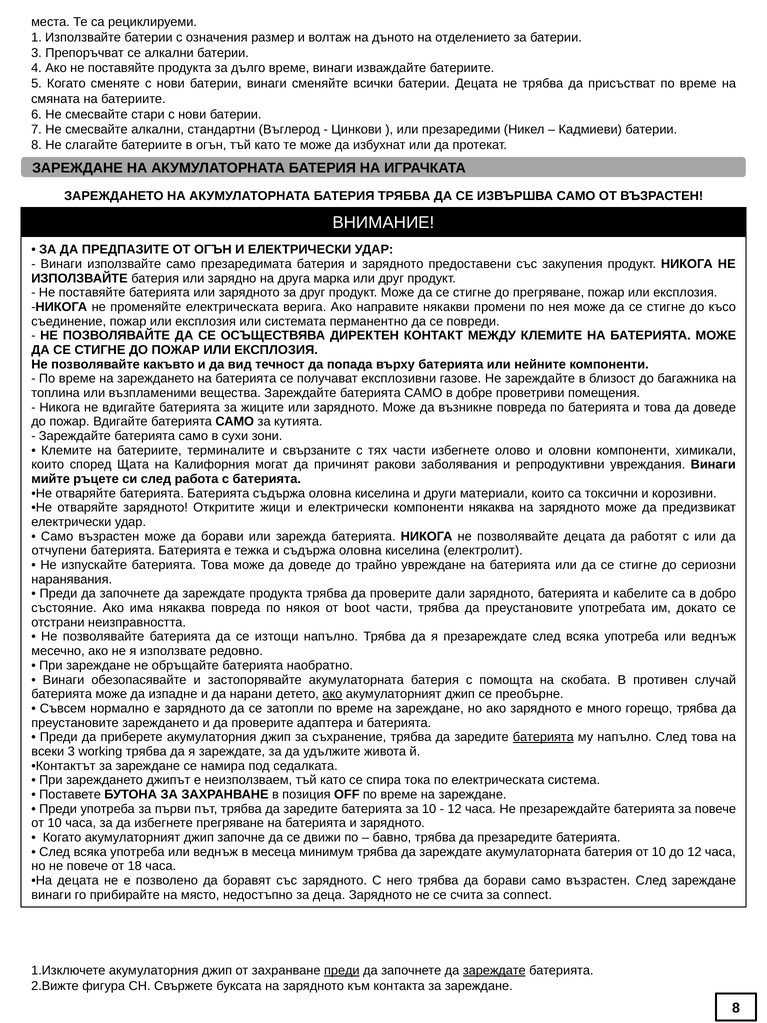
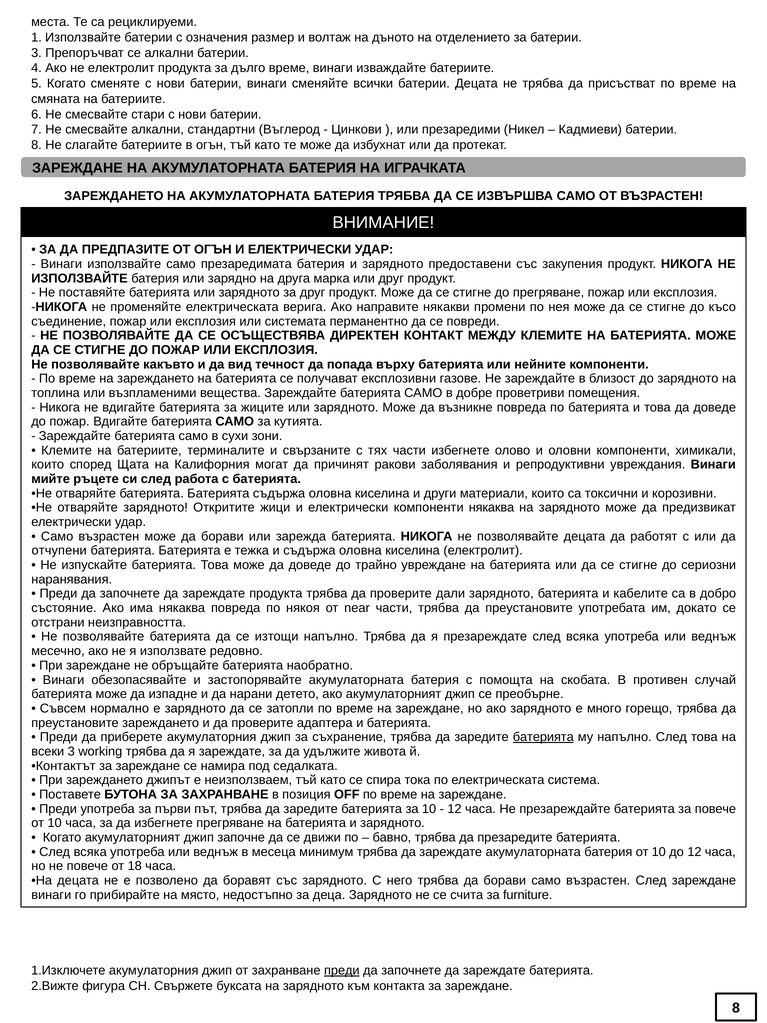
Ако не поставяйте: поставяйте -> електролит (121, 68)
до багажника: багажника -> зарядното (688, 379)
boot: boot -> near (357, 608)
ако underline: present -> none (332, 694)
connect: connect -> furniture (528, 895)
зареждате underline: present -> none (494, 970)
